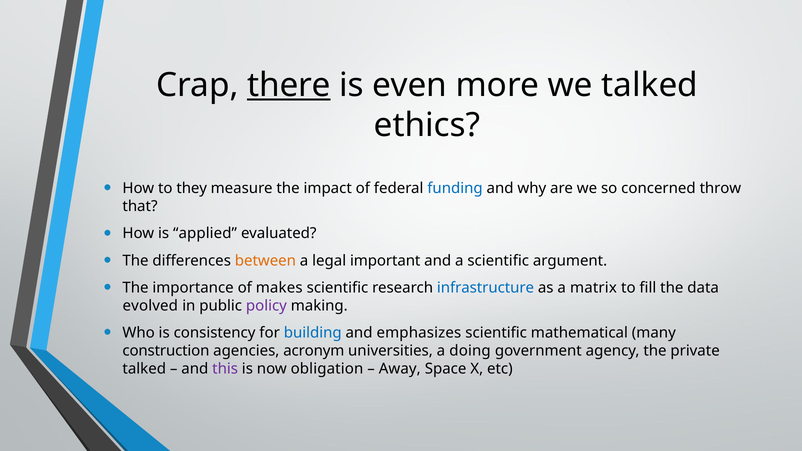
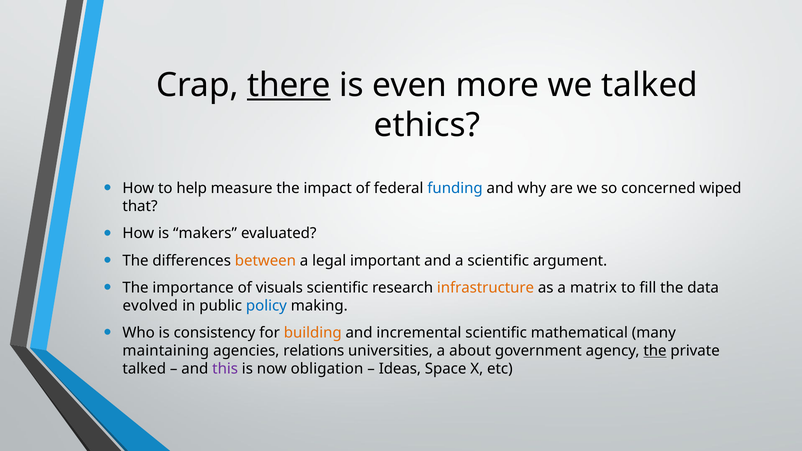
they: they -> help (192, 188)
throw: throw -> wiped (720, 188)
applied: applied -> makers (205, 234)
makes: makes -> visuals (279, 288)
infrastructure colour: blue -> orange (486, 288)
policy colour: purple -> blue (266, 306)
building colour: blue -> orange (313, 333)
emphasizes: emphasizes -> incremental (419, 333)
construction: construction -> maintaining (166, 351)
acronym: acronym -> relations (314, 351)
doing: doing -> about (470, 351)
the underline: none -> present (655, 351)
Away: Away -> Ideas (400, 369)
